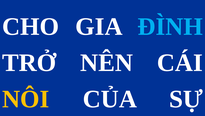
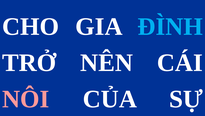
NÔI colour: yellow -> pink (26, 99)
